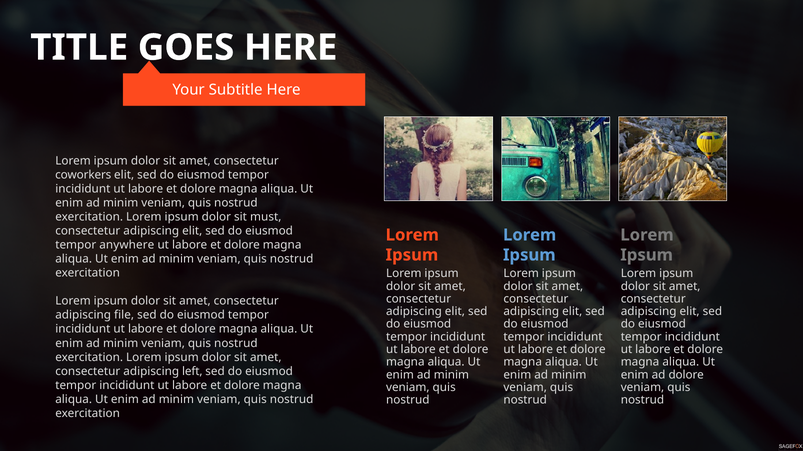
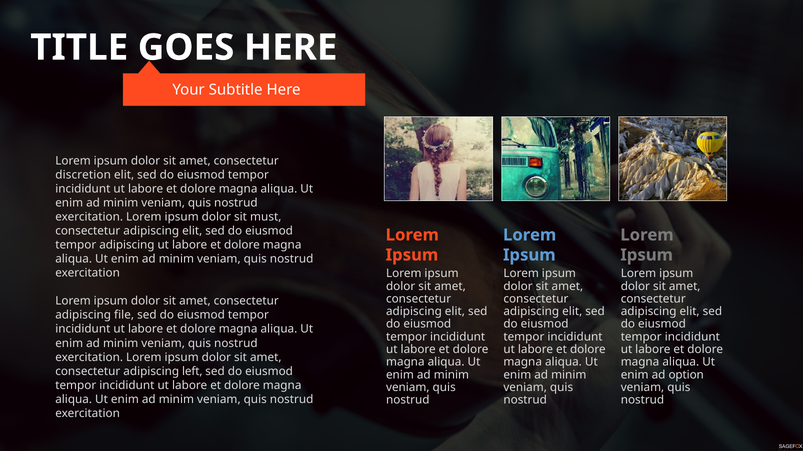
coworkers: coworkers -> discretion (83, 175)
tempor anywhere: anywhere -> adipiscing (127, 245)
ad dolore: dolore -> option (686, 375)
